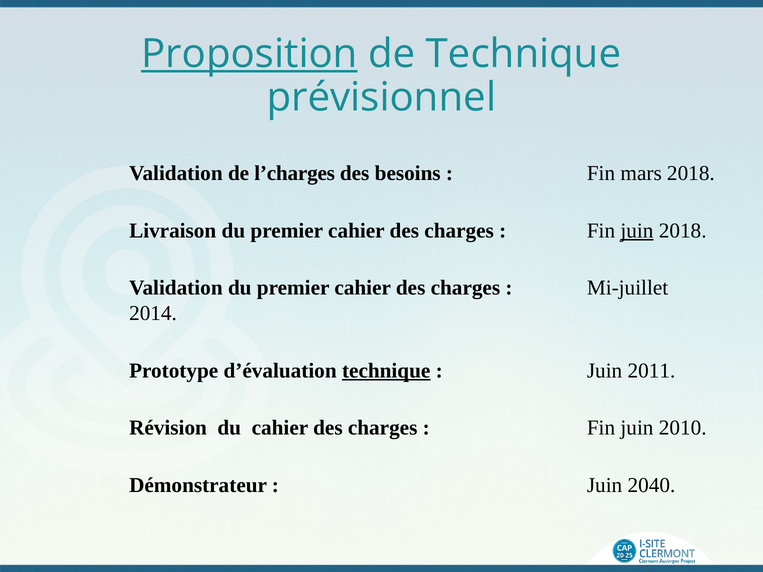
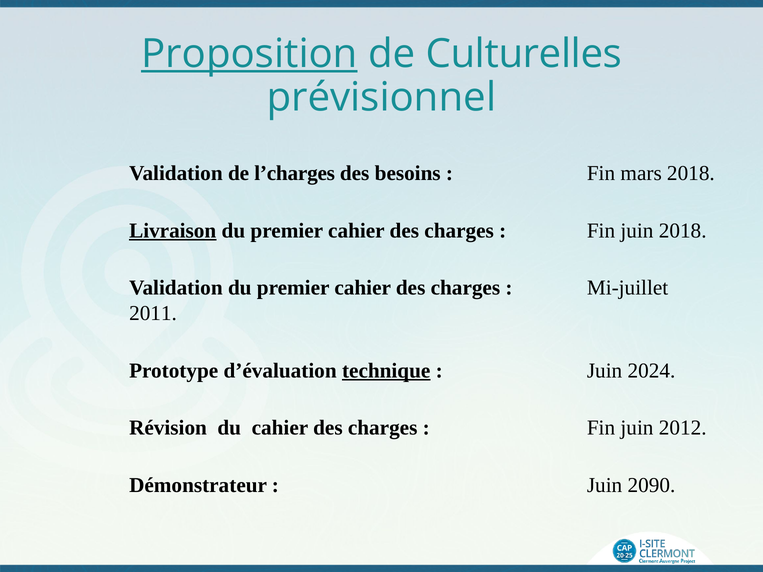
de Technique: Technique -> Culturelles (524, 54)
Livraison underline: none -> present (173, 231)
juin underline: present -> none (637, 231)
2014: 2014 -> 2011 (153, 313)
2011: 2011 -> 2024 (651, 371)
2010: 2010 -> 2012 (683, 428)
2040: 2040 -> 2090 (651, 485)
